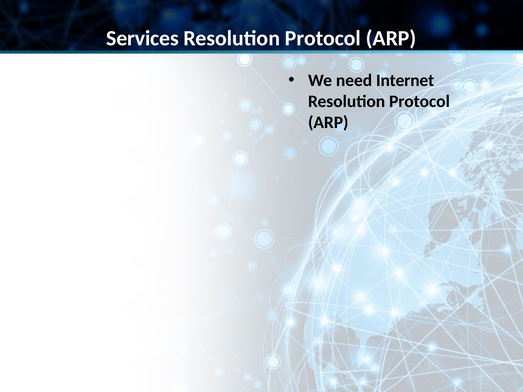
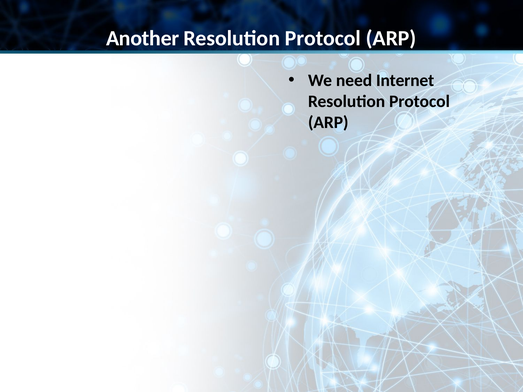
Services: Services -> Another (143, 38)
